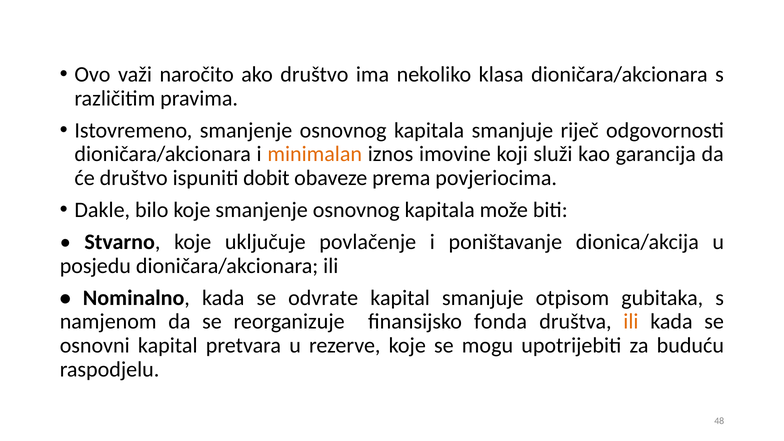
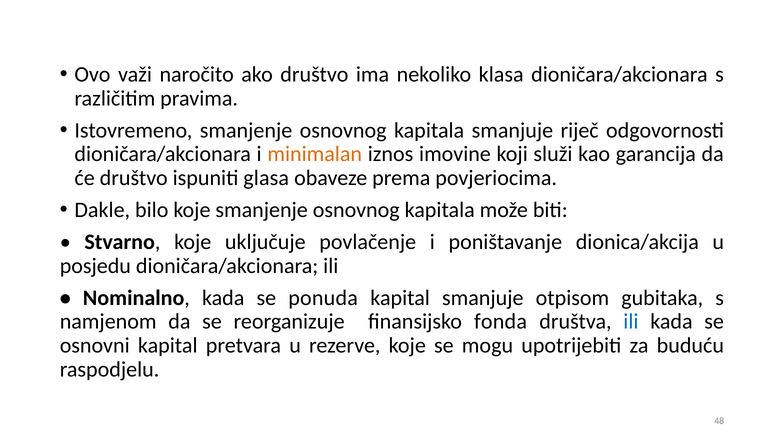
dobit: dobit -> glasa (266, 178)
odvrate: odvrate -> ponuda (323, 298)
ili colour: orange -> blue (631, 322)
